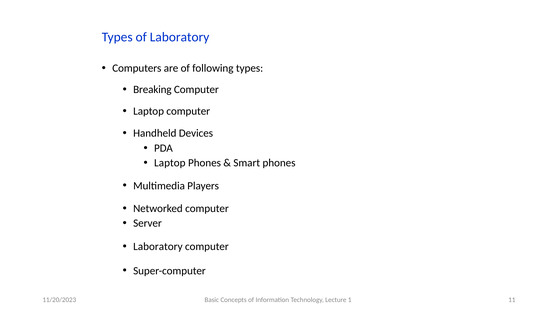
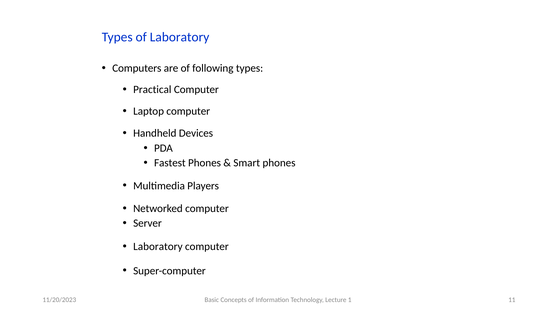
Breaking: Breaking -> Practical (152, 90)
Laptop: Laptop -> Fastest (170, 163)
